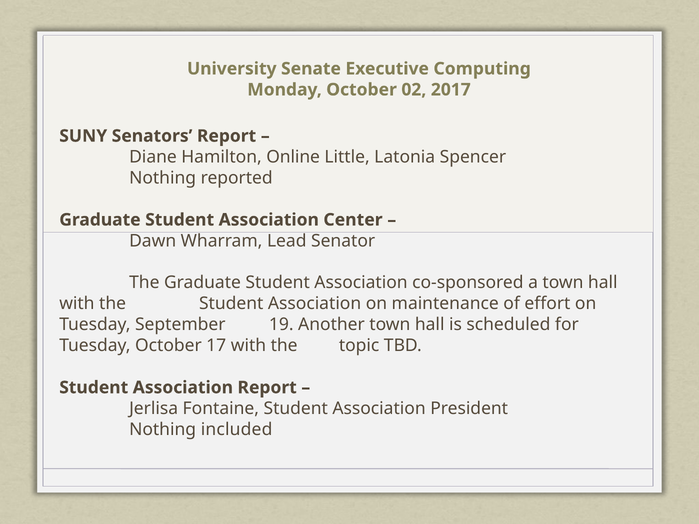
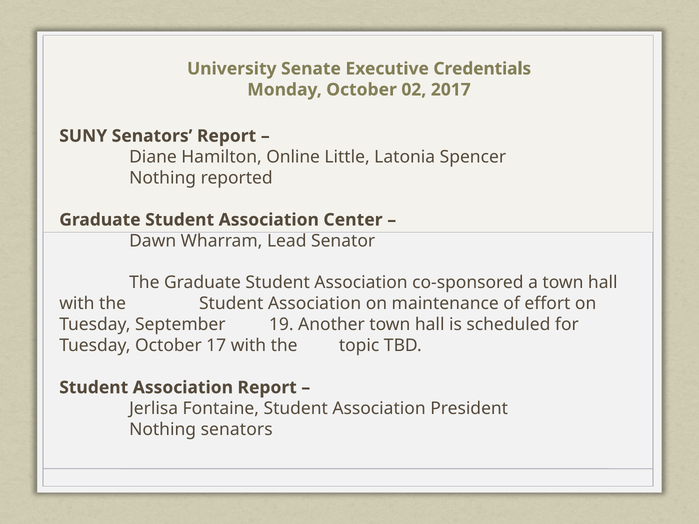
Computing: Computing -> Credentials (482, 69)
Nothing included: included -> senators (237, 430)
